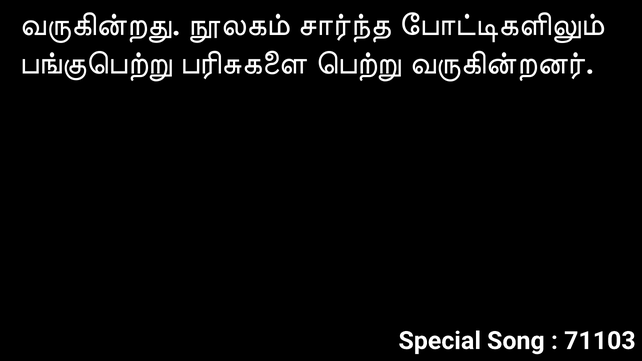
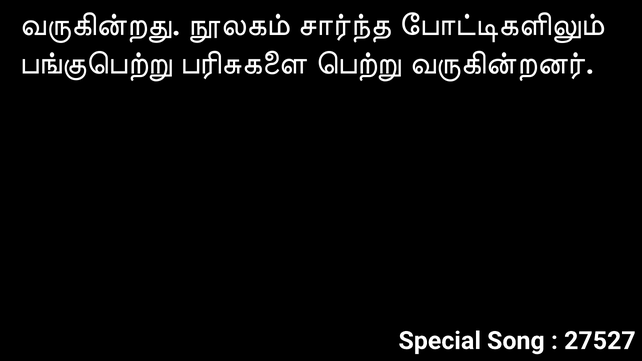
71103: 71103 -> 27527 (600, 341)
